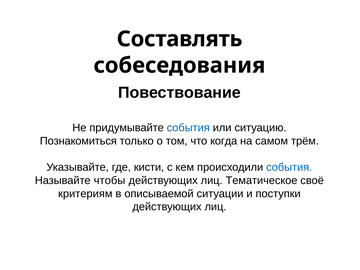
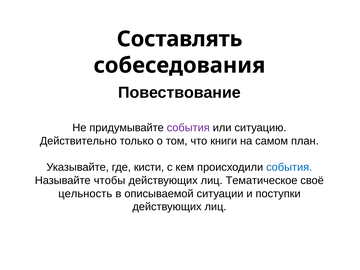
события colour: blue -> purple (188, 128)
Познакомиться: Познакомиться -> Действительно (78, 141)
когда: когда -> книги (224, 141)
трём: трём -> план (305, 141)
критериям: критериям -> цельность (85, 194)
